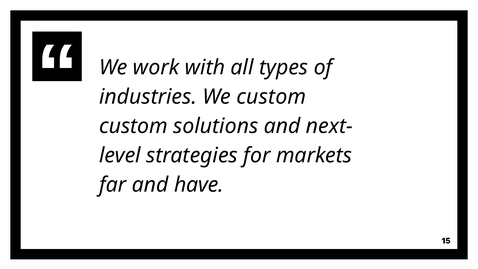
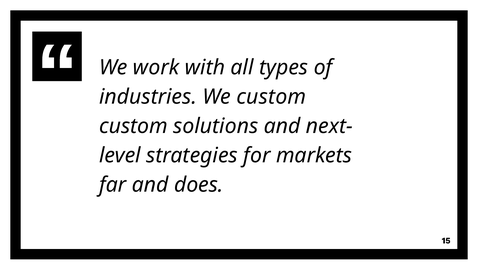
have: have -> does (199, 185)
